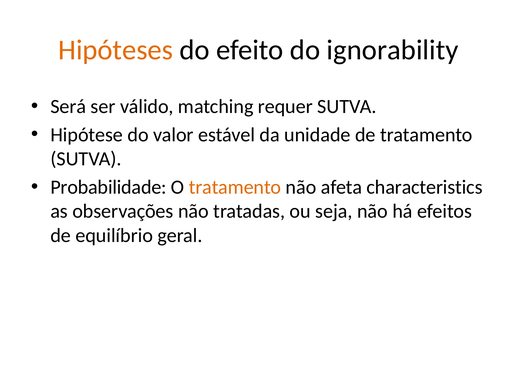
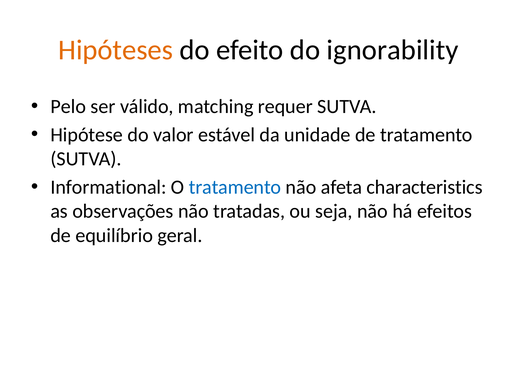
Será: Será -> Pelo (68, 107)
Probabilidade: Probabilidade -> Informational (108, 187)
tratamento colour: orange -> blue (235, 187)
